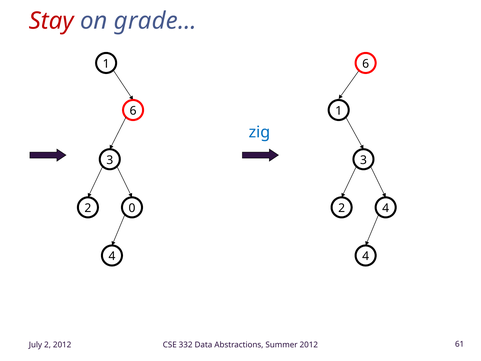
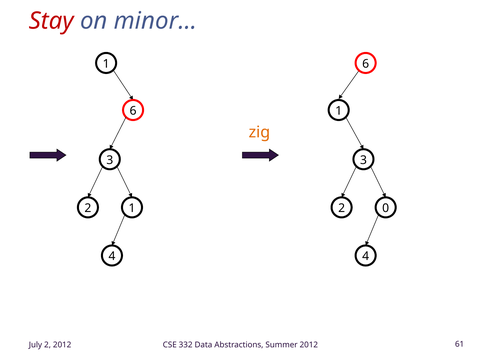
grade…: grade… -> minor… (155, 21)
zig colour: blue -> orange (259, 132)
2 0: 0 -> 1 (132, 208)
2 4: 4 -> 0 (386, 208)
